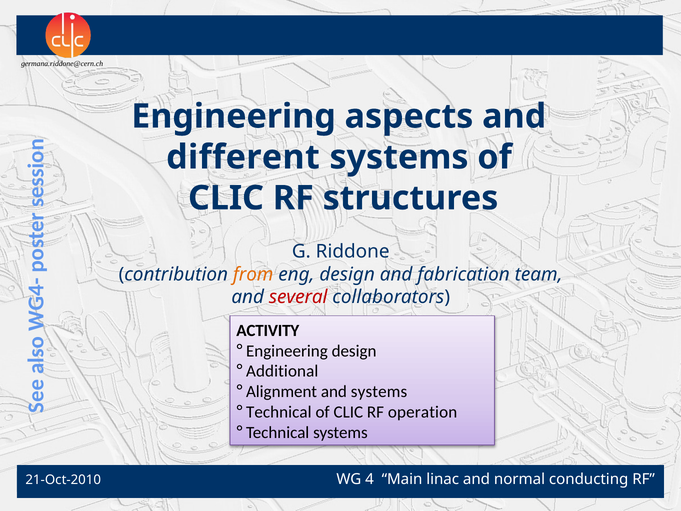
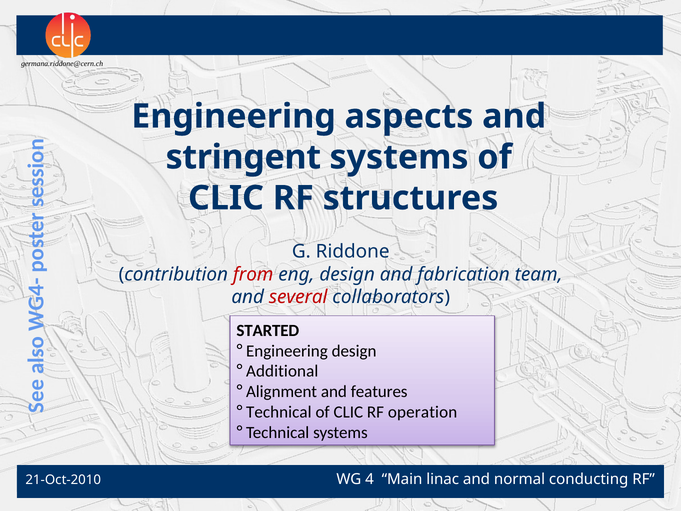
different: different -> stringent (243, 157)
from colour: orange -> red (253, 274)
ACTIVITY: ACTIVITY -> STARTED (268, 330)
and systems: systems -> features (379, 392)
